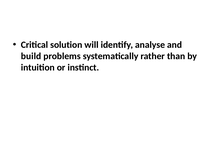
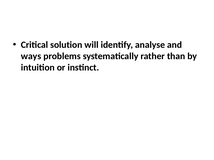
build: build -> ways (31, 56)
